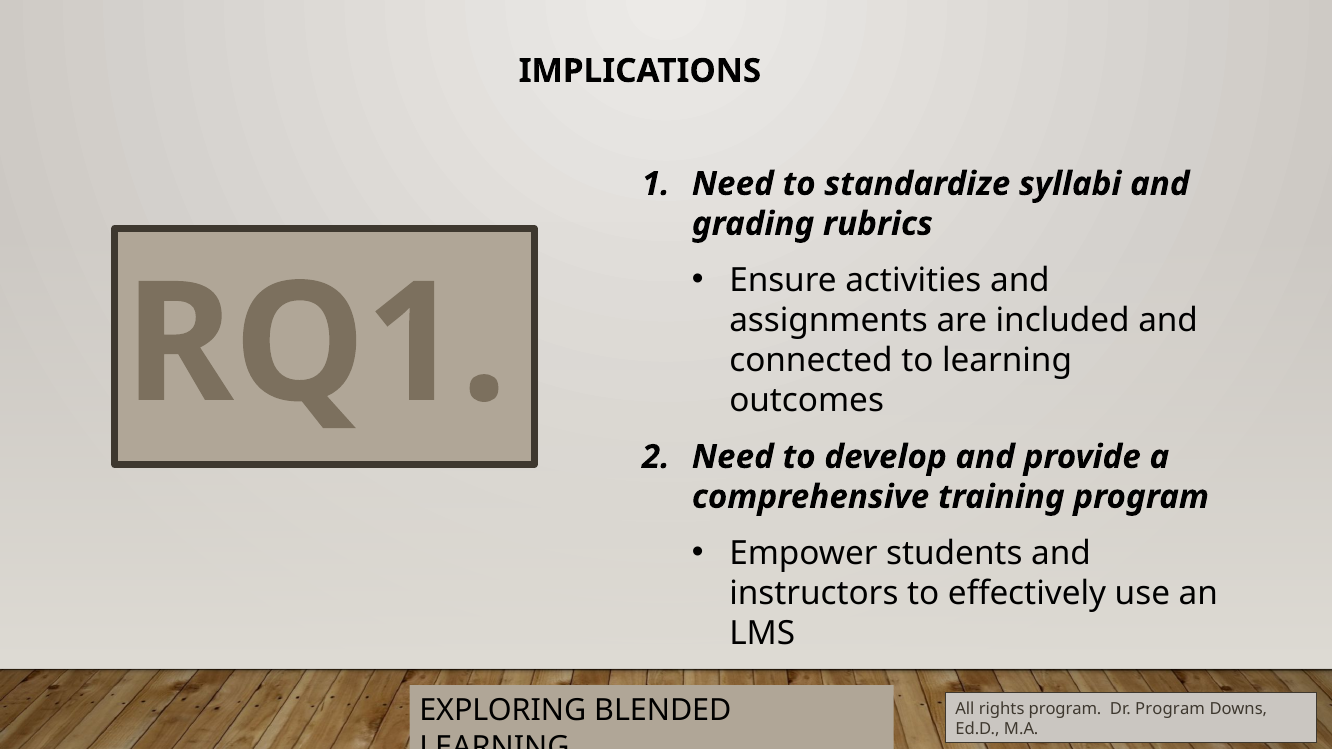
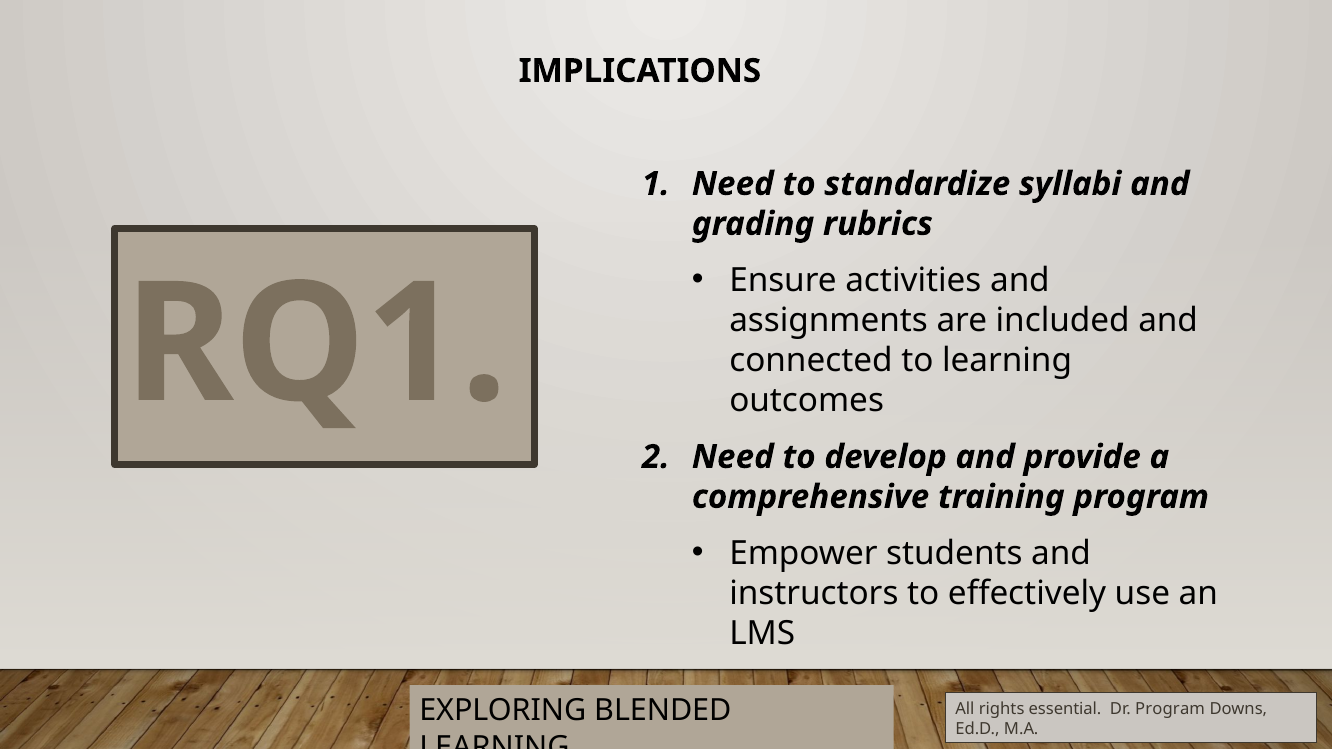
rights program: program -> essential (1065, 709)
